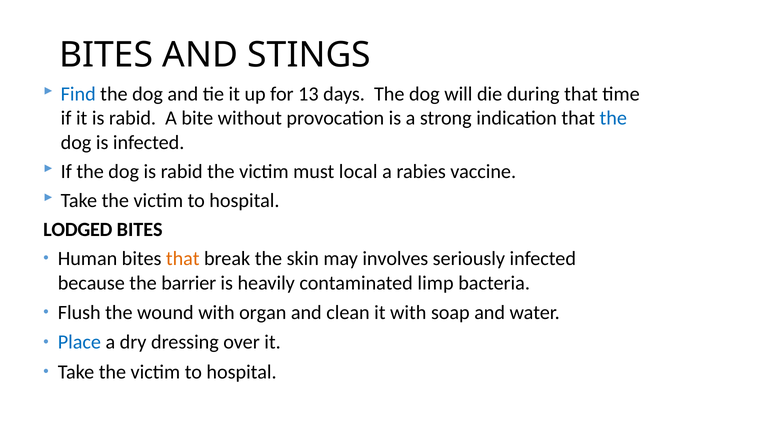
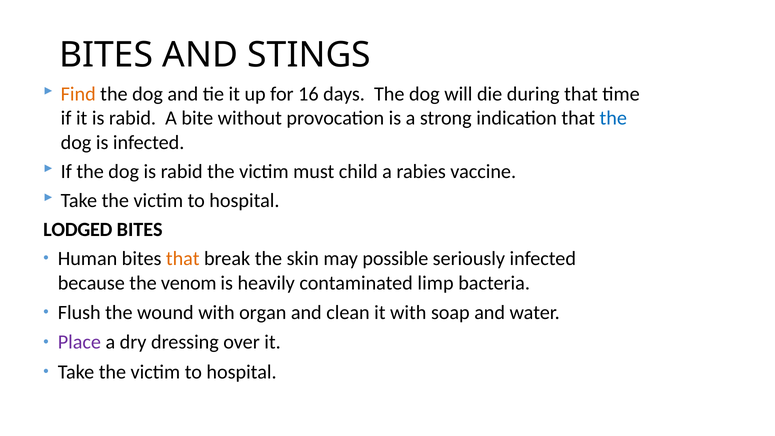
Find colour: blue -> orange (78, 94)
13: 13 -> 16 (308, 94)
local: local -> child (358, 171)
involves: involves -> possible (395, 259)
barrier: barrier -> venom (189, 283)
Place colour: blue -> purple (79, 342)
